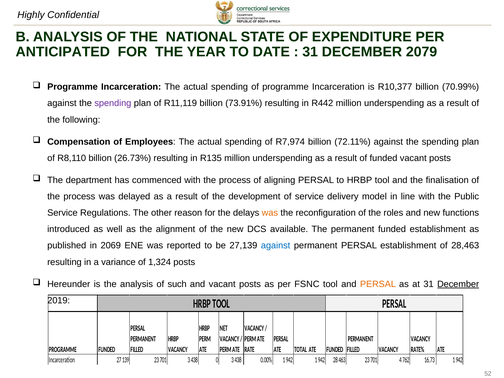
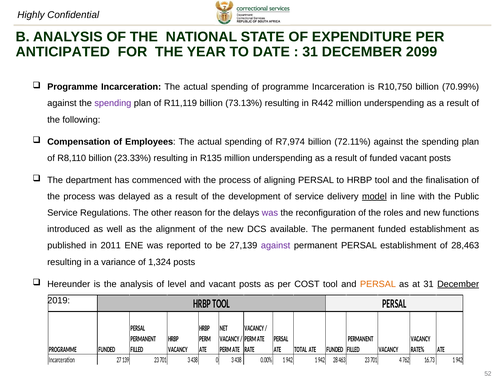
2079: 2079 -> 2099 (422, 52)
R10,377: R10,377 -> R10,750 (395, 87)
73.91%: 73.91% -> 73.13% (244, 103)
26.73%: 26.73% -> 23.33% (133, 158)
model underline: none -> present (374, 196)
was colour: orange -> purple (270, 213)
2069: 2069 -> 2011 (111, 246)
against colour: blue -> purple (276, 246)
such: such -> level (177, 284)
FSNC: FSNC -> COST (307, 284)
